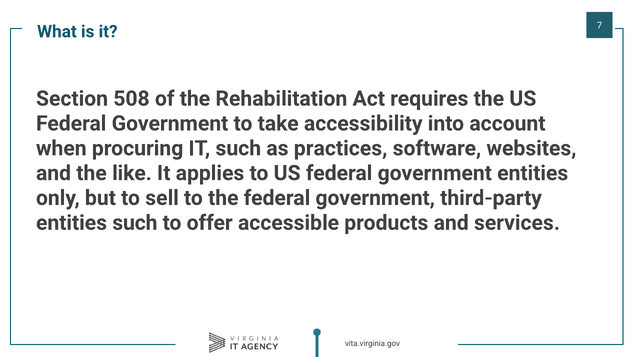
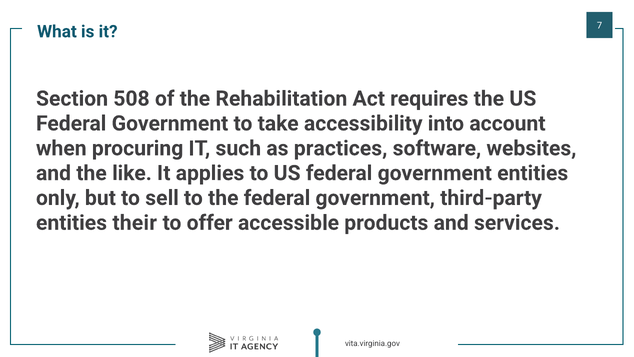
entities such: such -> their (135, 223)
